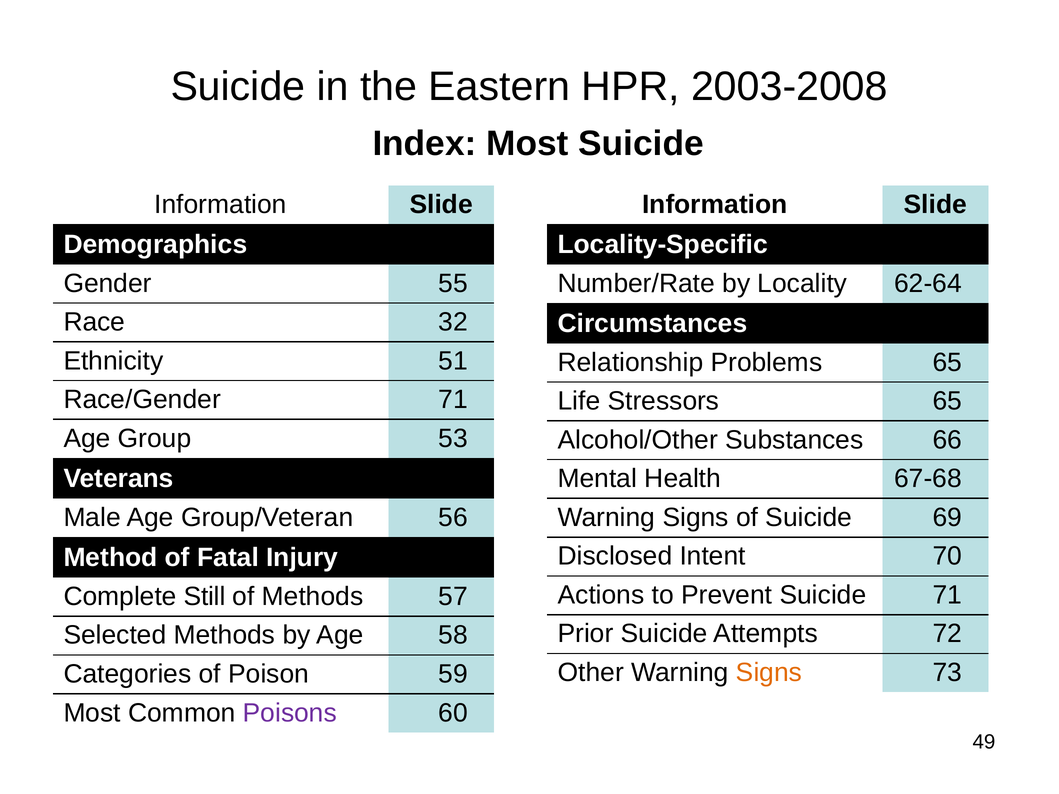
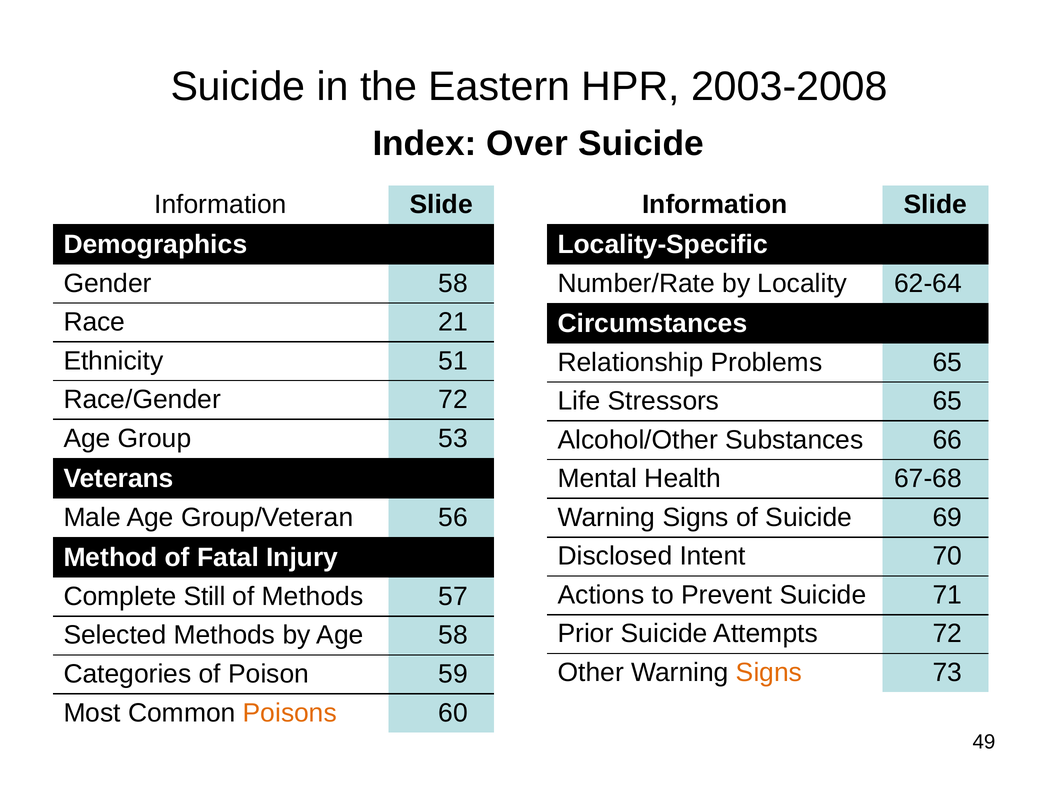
Index Most: Most -> Over (527, 144)
Gender 55: 55 -> 58 (453, 283)
32: 32 -> 21 (453, 322)
Race/Gender 71: 71 -> 72 (453, 400)
Poisons colour: purple -> orange (290, 713)
